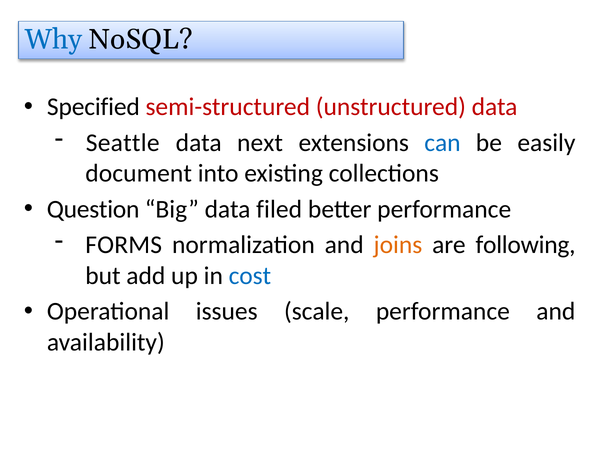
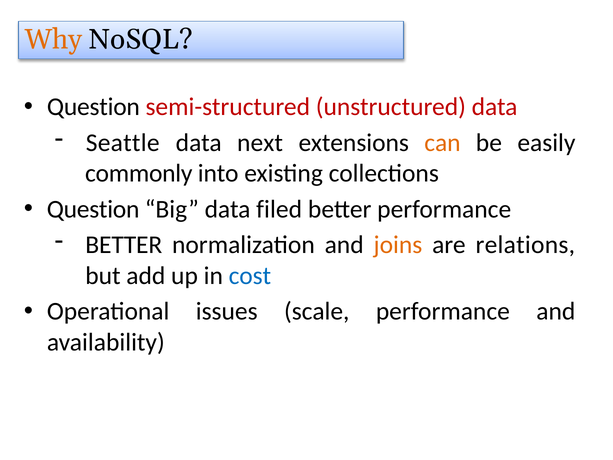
Why colour: blue -> orange (53, 39)
Specified: Specified -> Question (93, 107)
can colour: blue -> orange (442, 143)
document: document -> commonly (139, 173)
FORMS: FORMS -> BETTER (124, 245)
following: following -> relations (525, 245)
